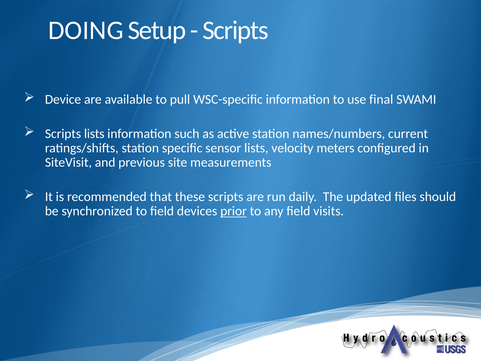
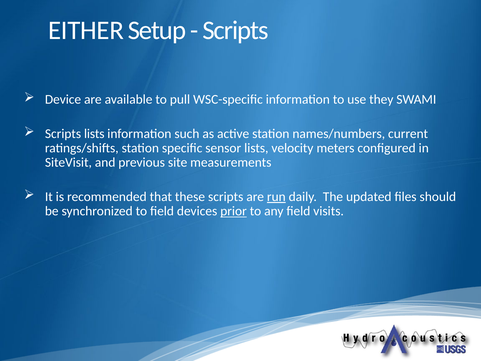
DOING: DOING -> EITHER (86, 30)
final: final -> they (381, 99)
run underline: none -> present (276, 197)
